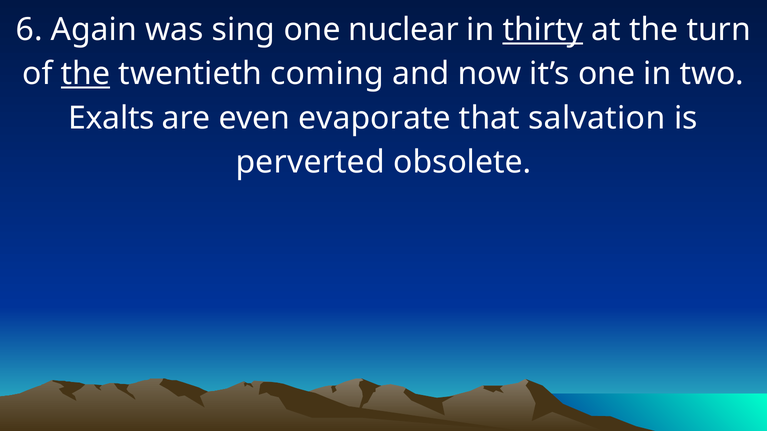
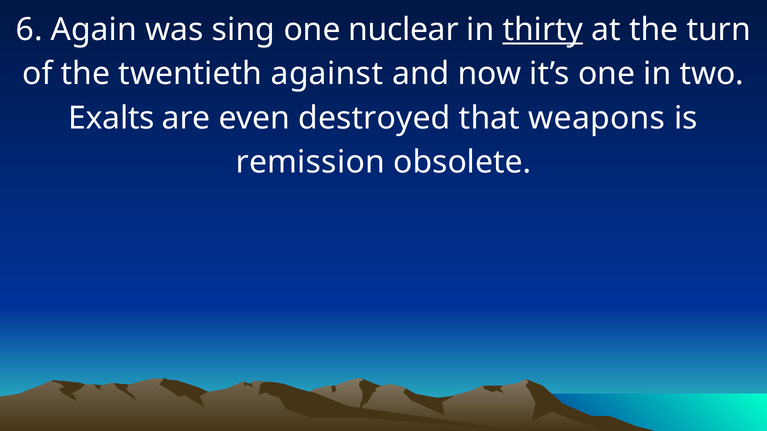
the underline: present -> none (86, 74)
coming: coming -> against (327, 74)
evaporate: evaporate -> destroyed (374, 118)
salvation: salvation -> weapons (597, 118)
perverted: perverted -> remission (310, 162)
